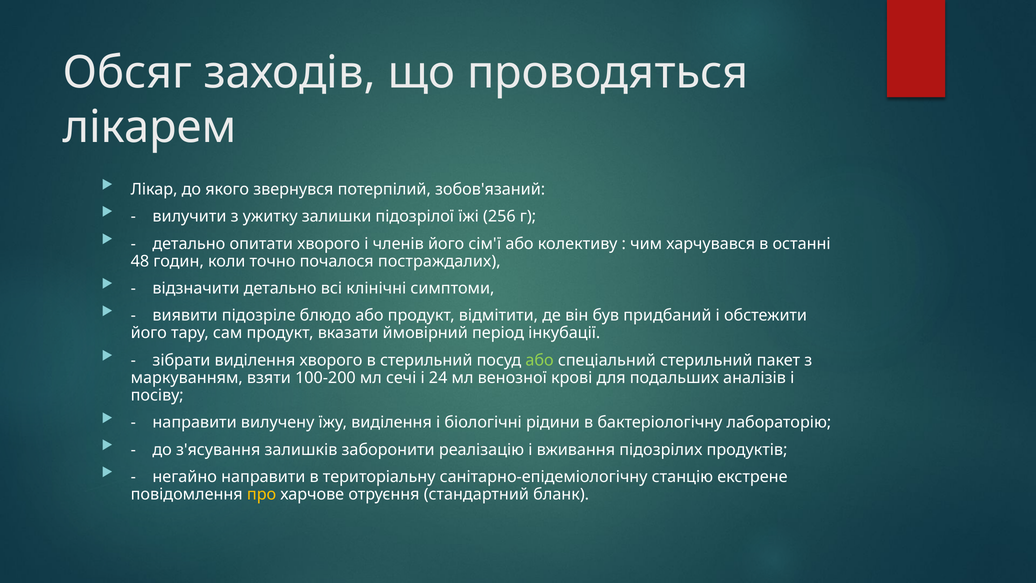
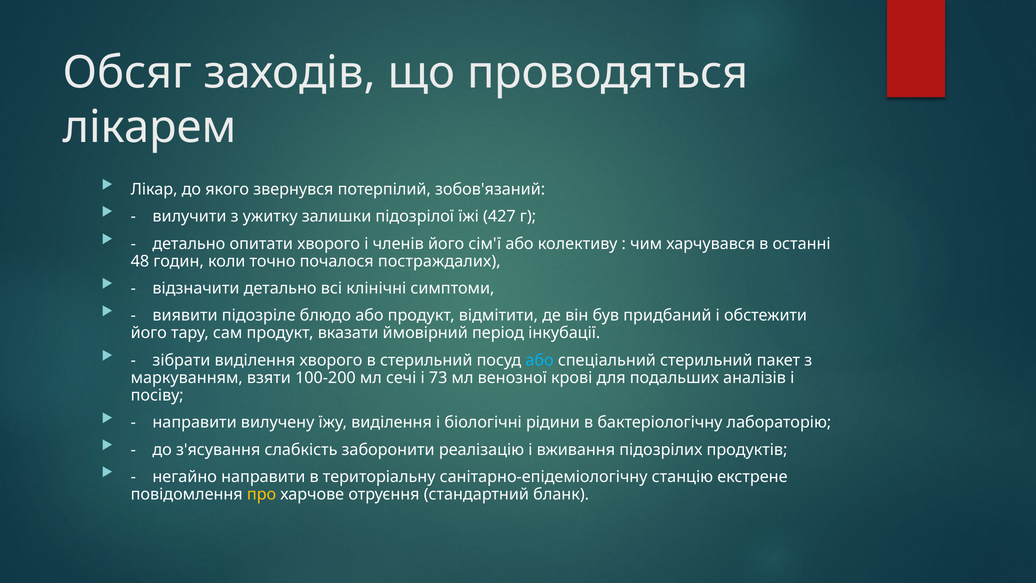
256: 256 -> 427 (499, 216)
або colour: light green -> light blue (540, 360)
24: 24 -> 73 (438, 378)
залишків: залишків -> слабкiсть (301, 450)
